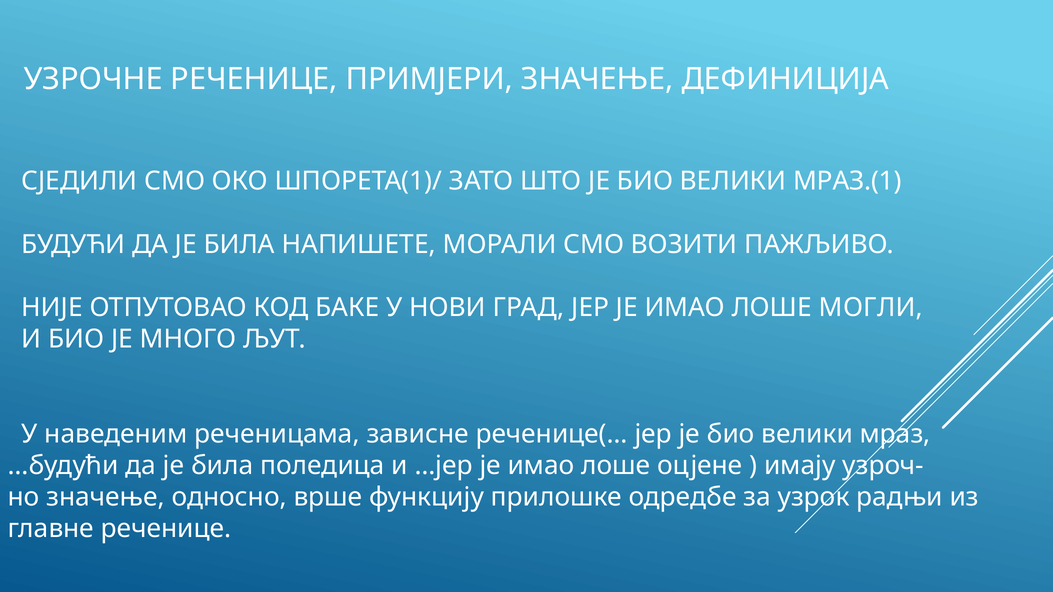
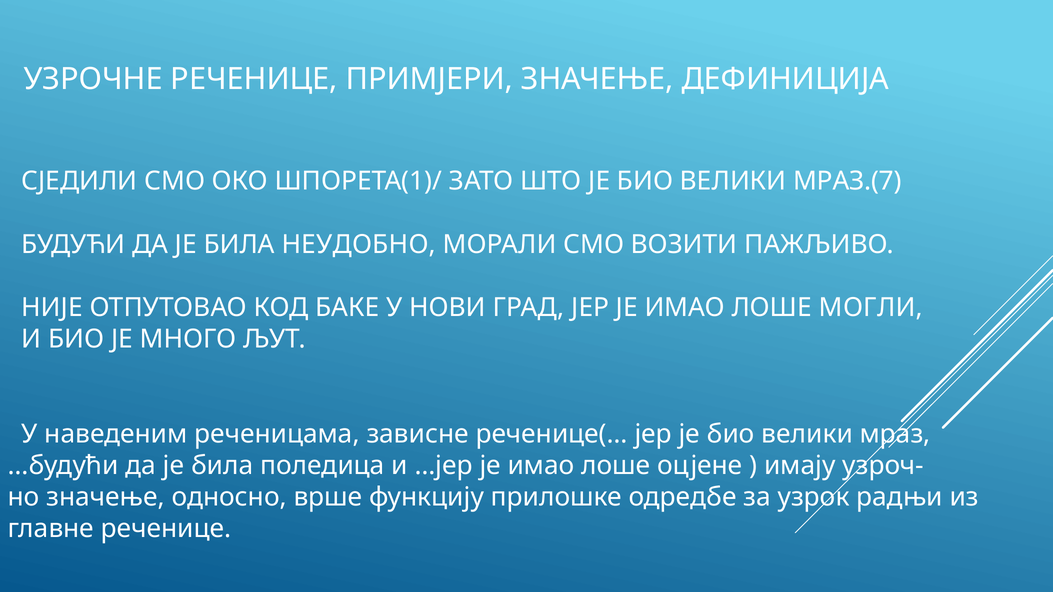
МРАЗ.(1: МРАЗ.(1 -> МРАЗ.(7 (847, 181)
НАПИШЕТЕ: НАПИШЕТЕ -> НЕУДОБНО (359, 245)
